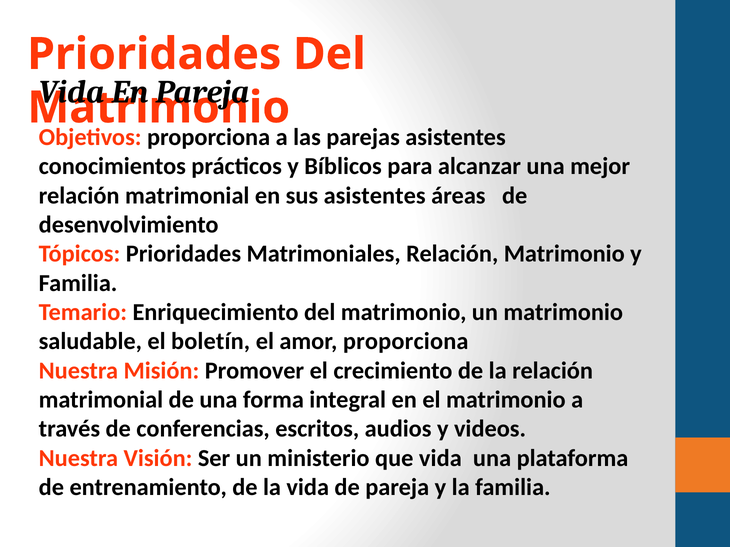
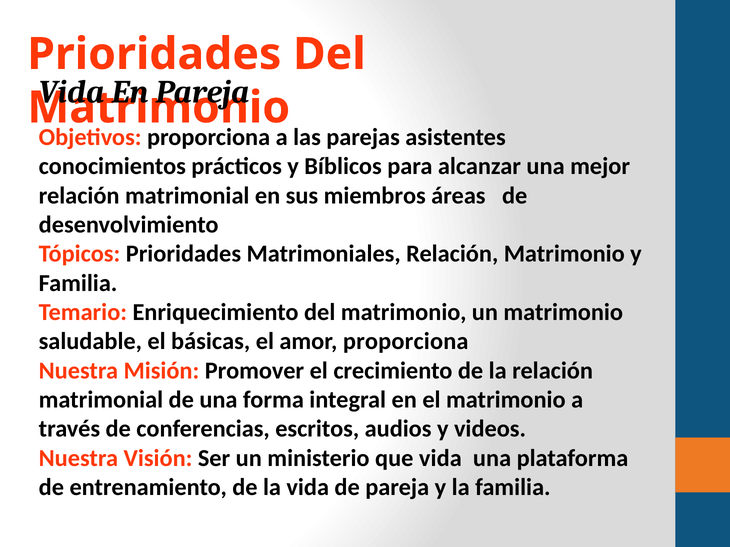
sus asistentes: asistentes -> miembros (375, 196)
boletín: boletín -> básicas (211, 342)
